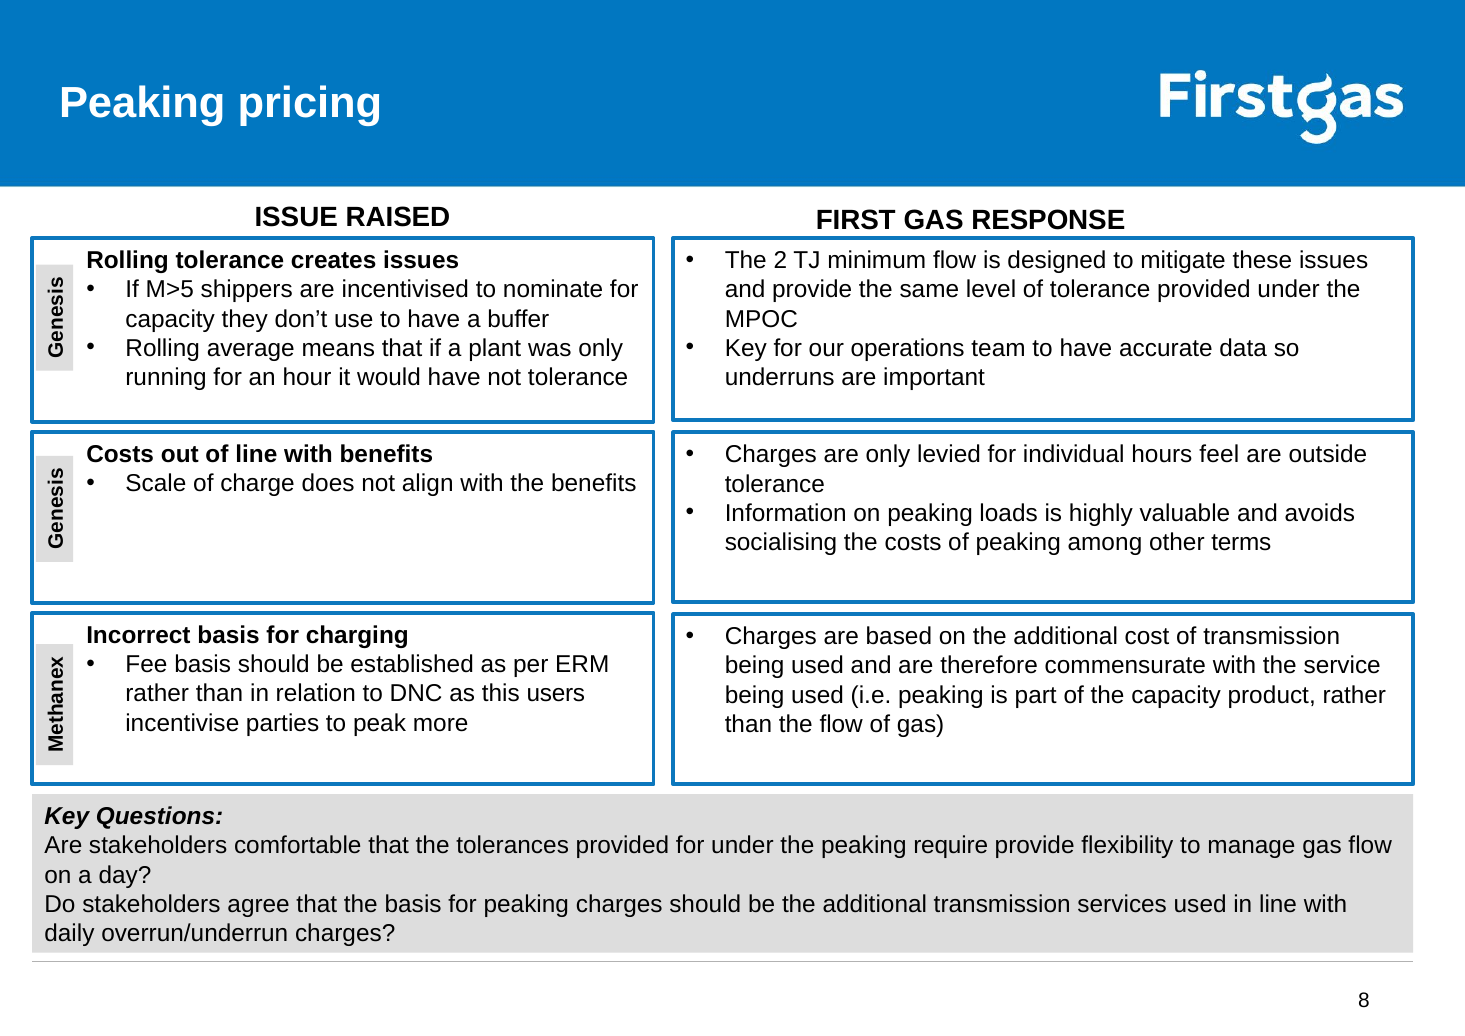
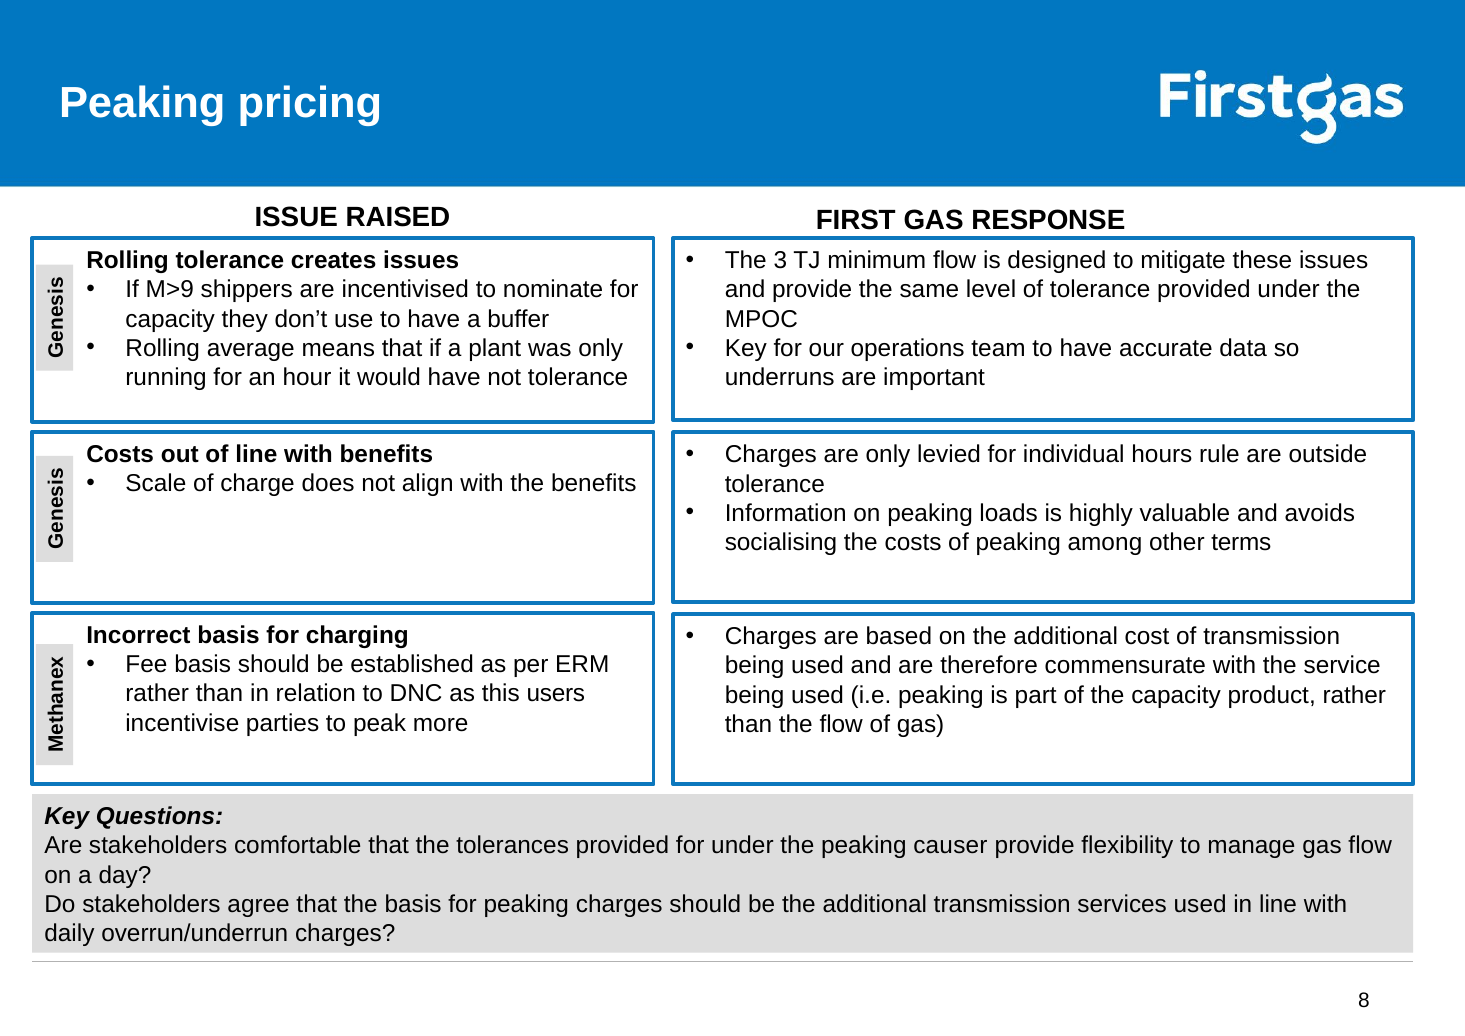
2: 2 -> 3 (780, 260)
M>5: M>5 -> M>9 (170, 290)
feel: feel -> rule (1219, 455)
require: require -> causer (950, 846)
